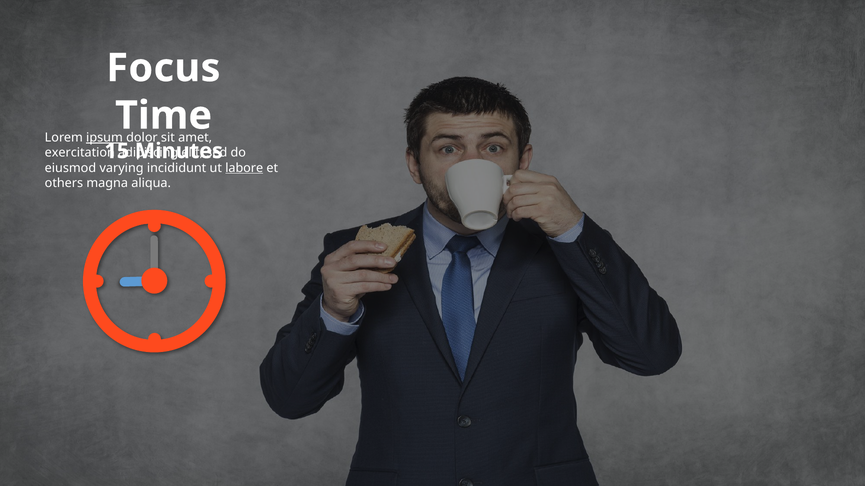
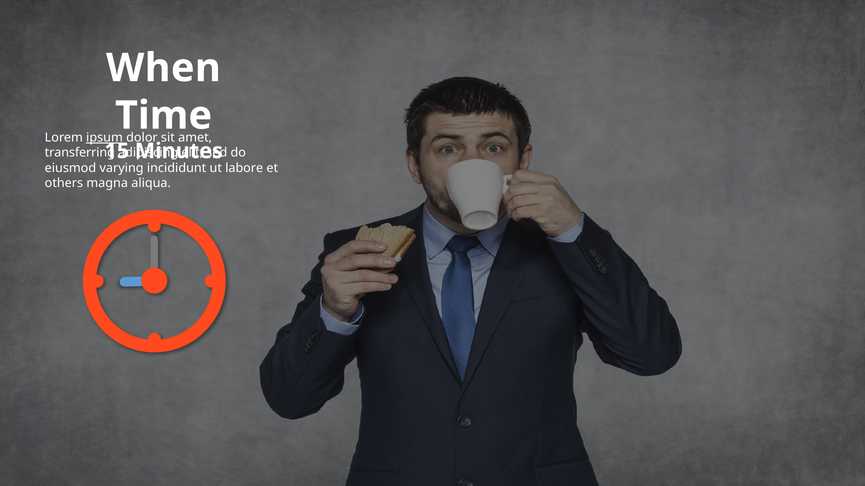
Focus: Focus -> When (163, 68)
exercitation: exercitation -> transferring (80, 153)
labore underline: present -> none (244, 168)
